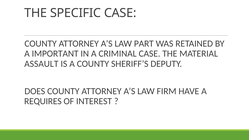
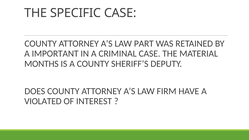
ASSAULT: ASSAULT -> MONTHS (41, 64)
REQUIRES: REQUIRES -> VIOLATED (43, 101)
